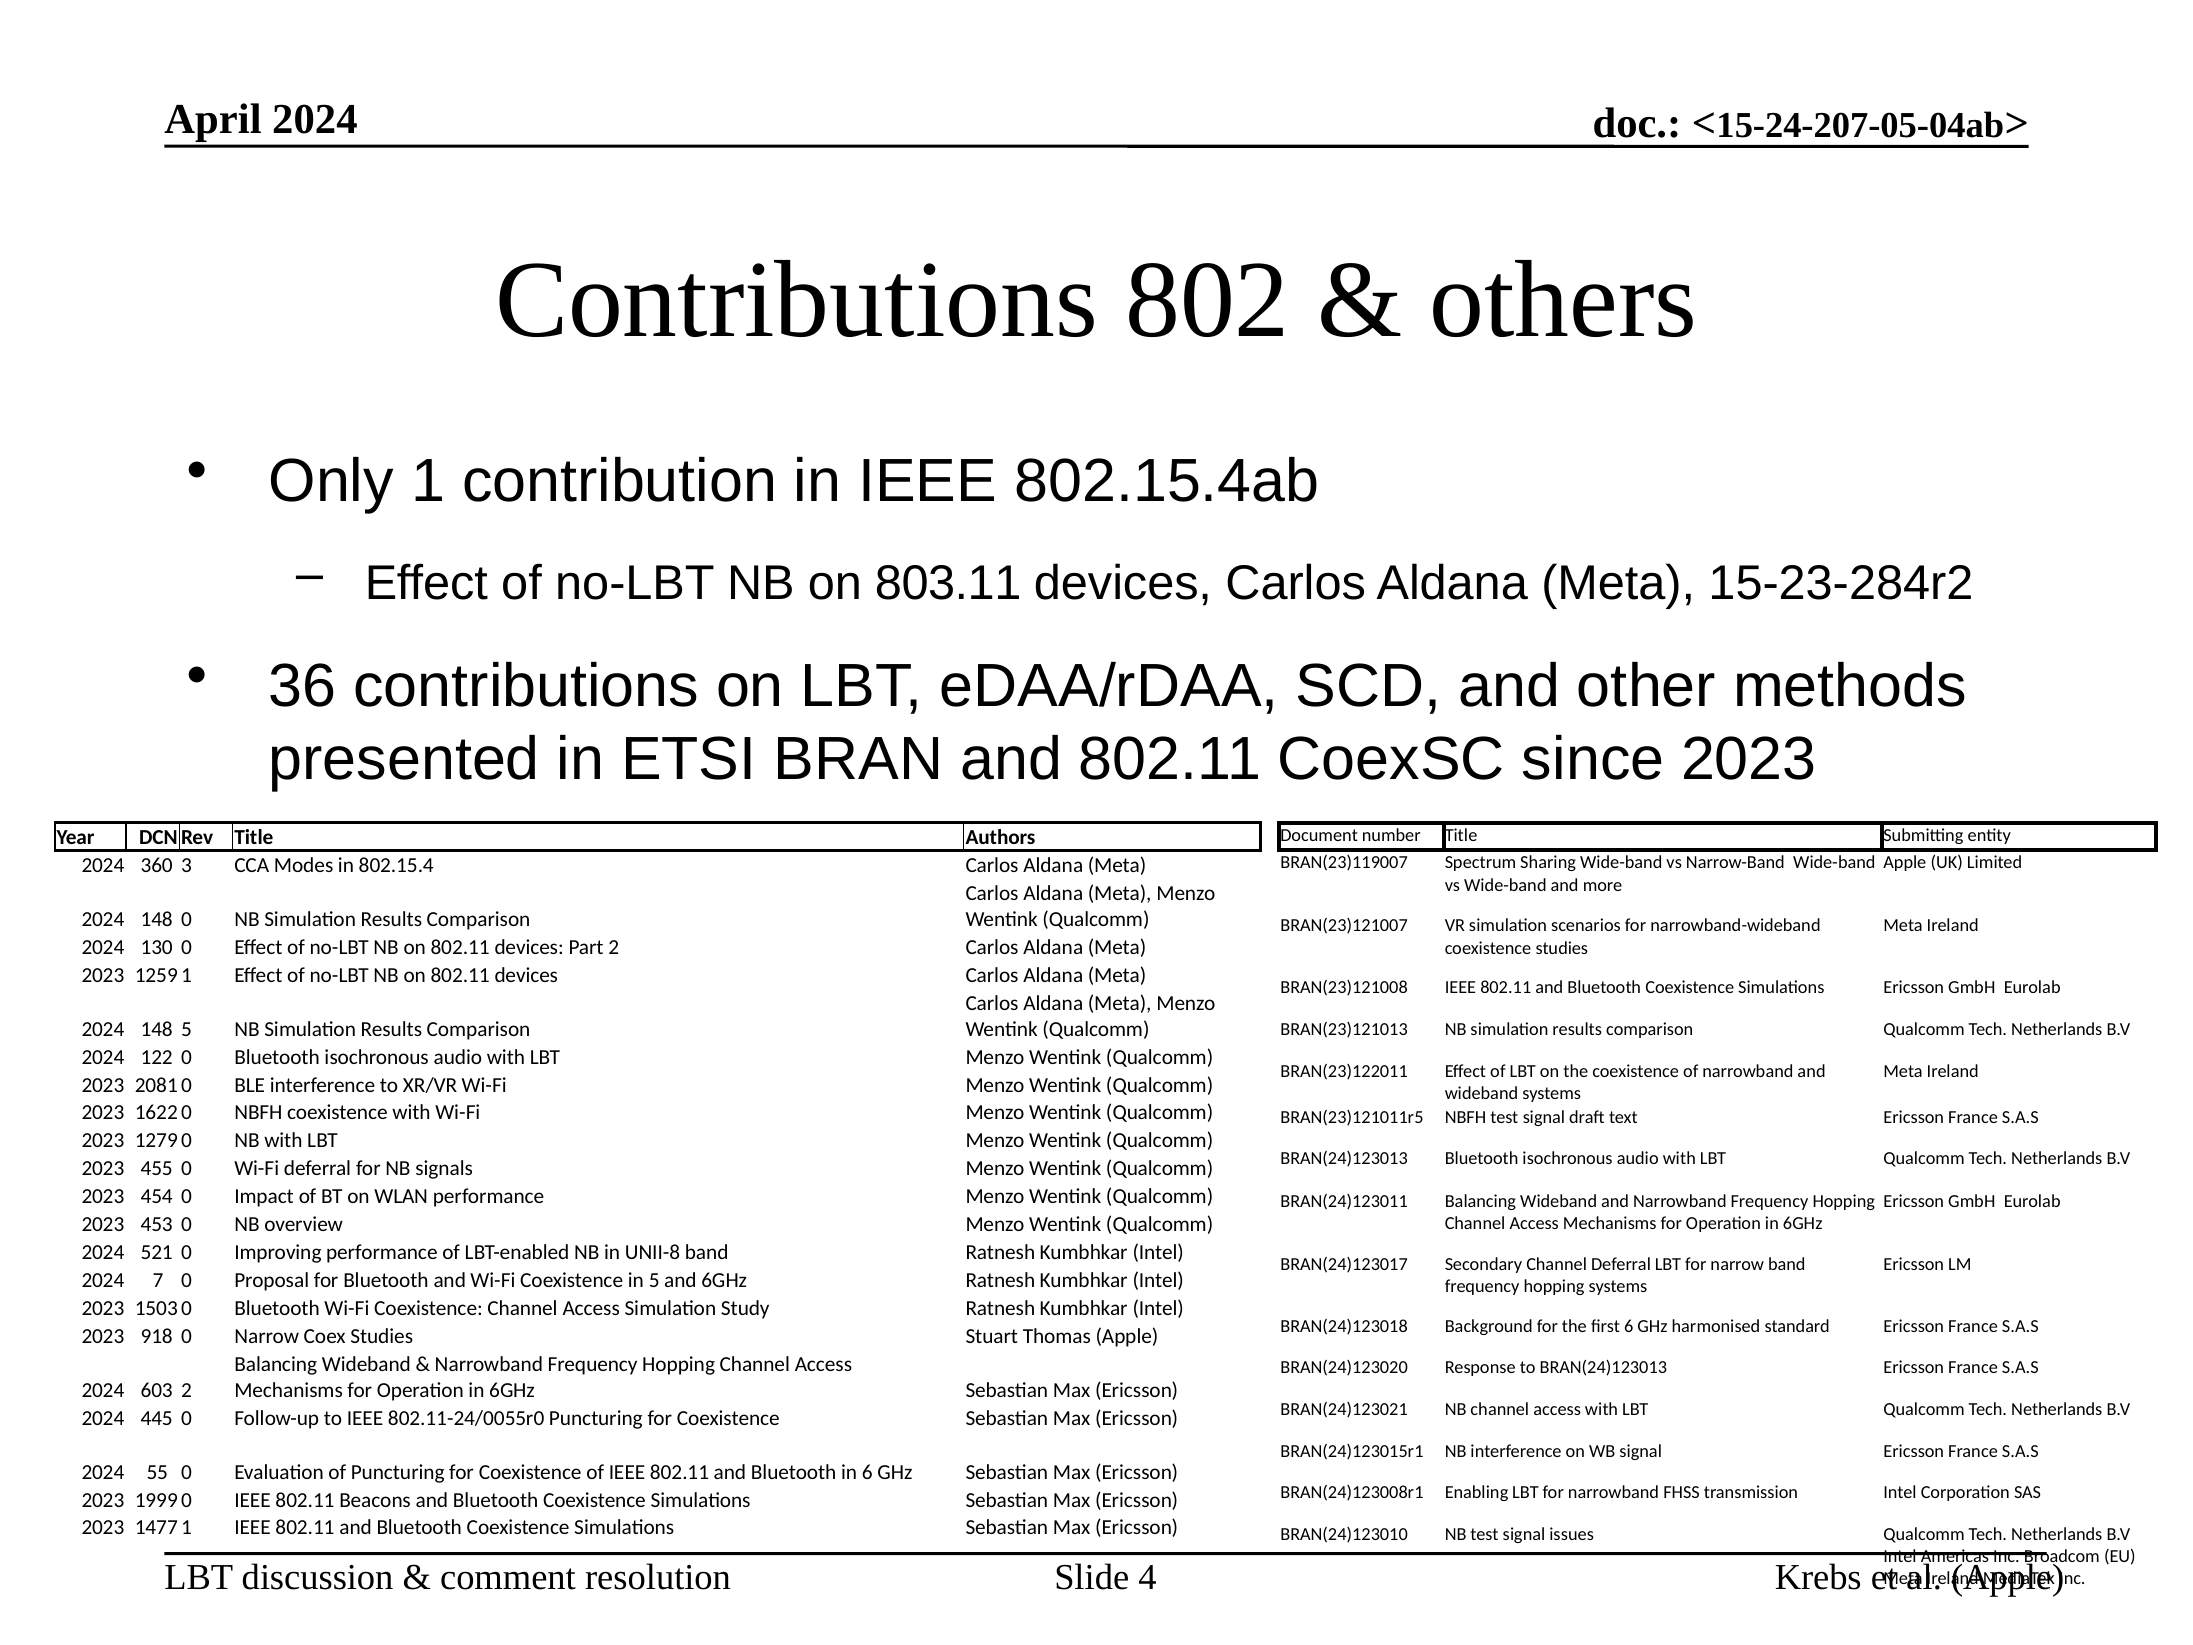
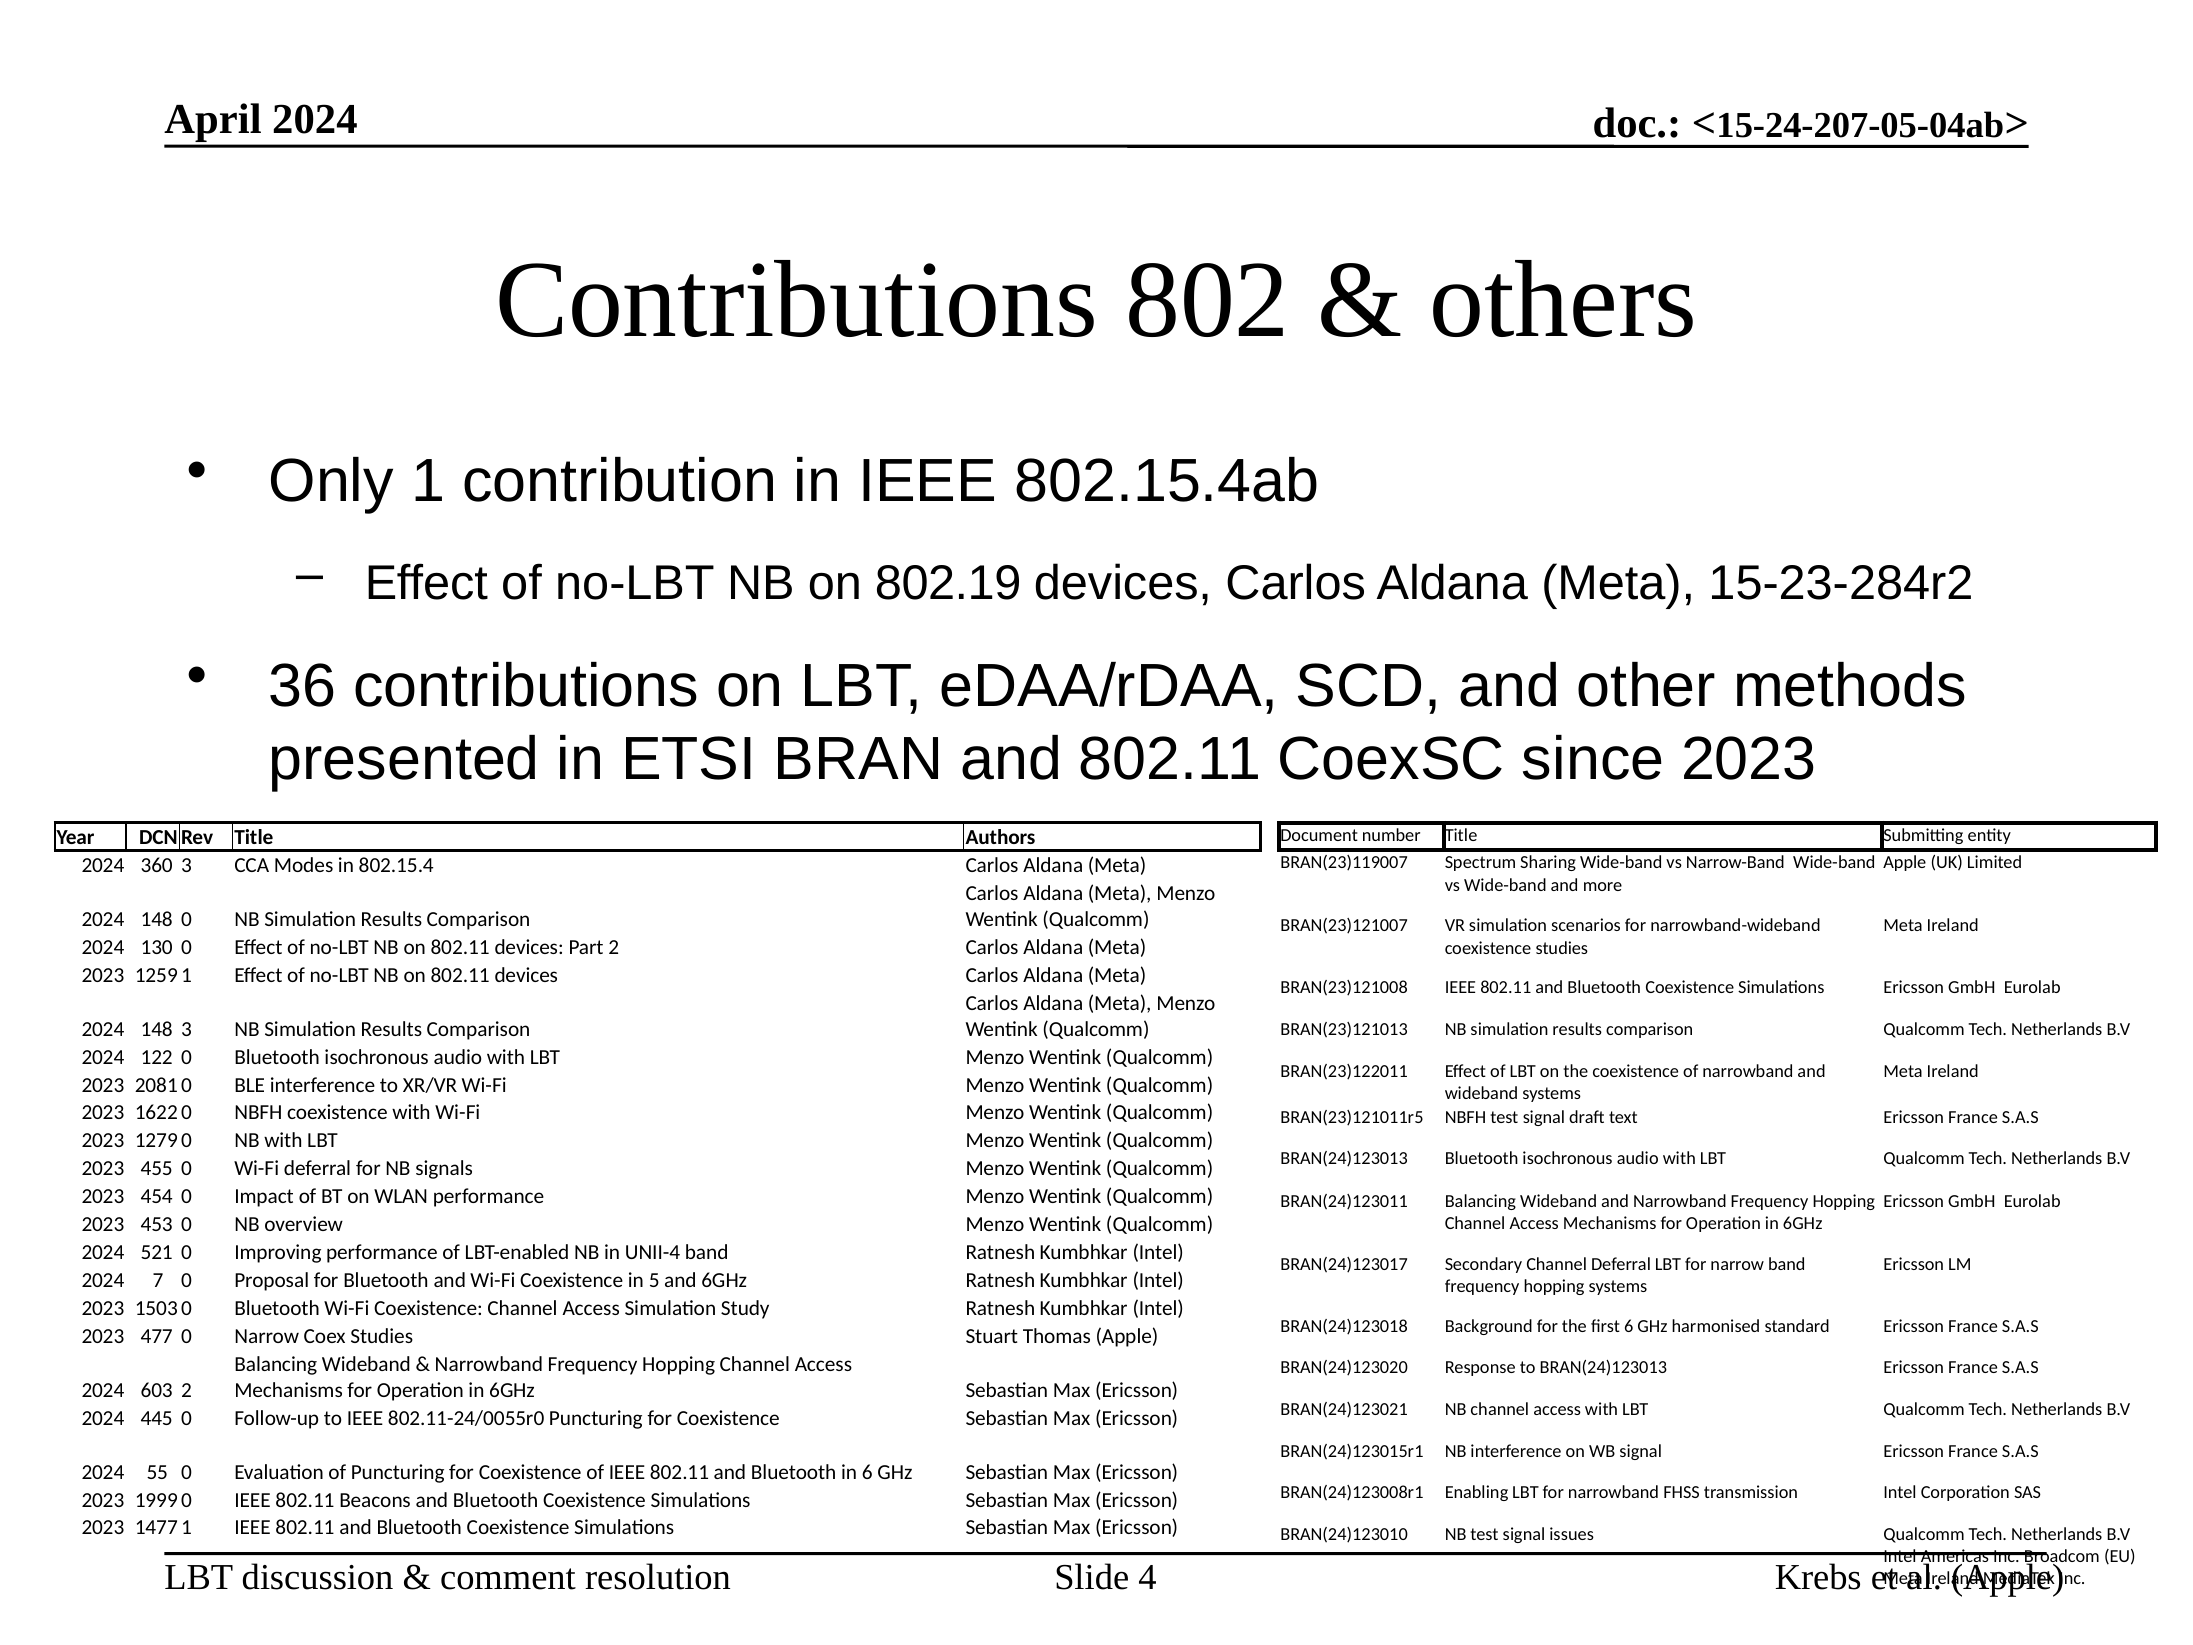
803.11: 803.11 -> 802.19 (948, 583)
148 5: 5 -> 3 (187, 1029)
UNII-8: UNII-8 -> UNII-4 (653, 1252)
918: 918 -> 477 (157, 1336)
